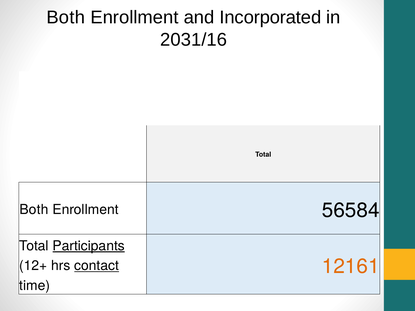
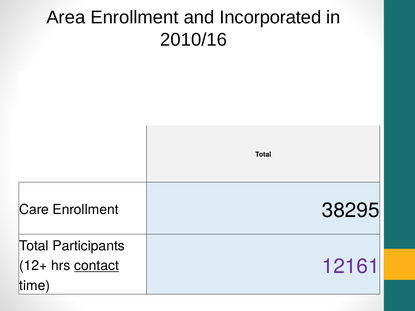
Both: Both -> Area (66, 18)
2031/16: 2031/16 -> 2010/16 (194, 40)
Both: Both -> Care (34, 210)
56584: 56584 -> 38295 (351, 211)
Participants underline: present -> none (89, 246)
12161 colour: orange -> purple (351, 267)
